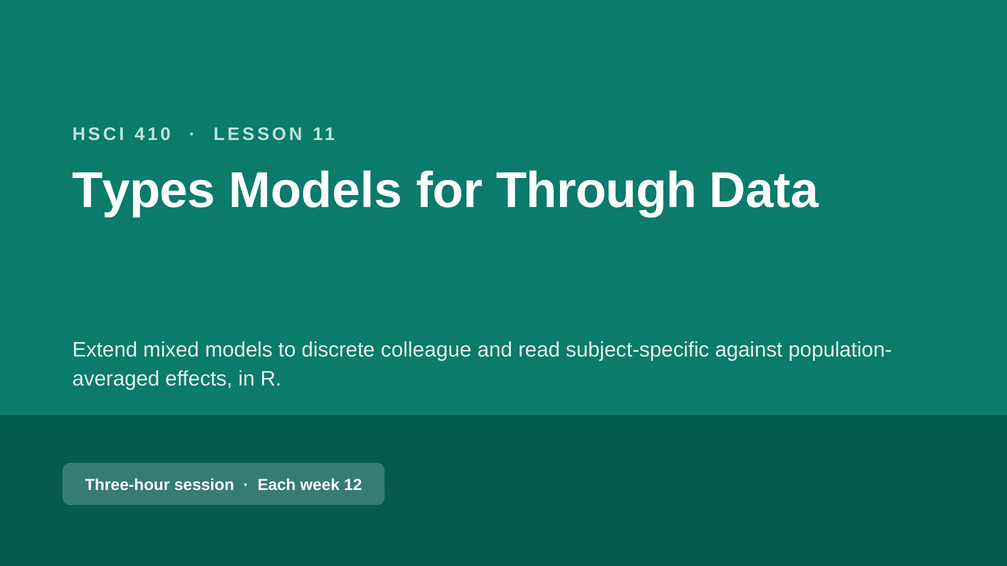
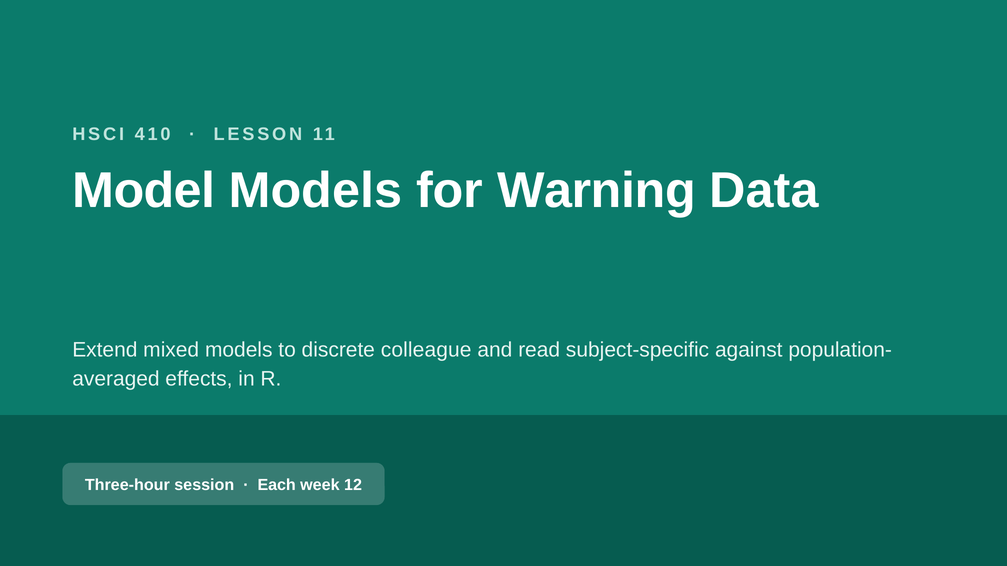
Types: Types -> Model (144, 191)
Through: Through -> Warning (596, 191)
